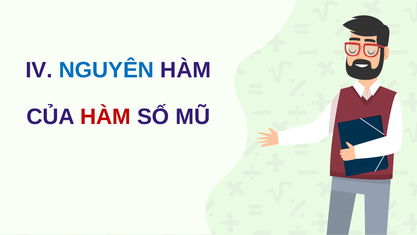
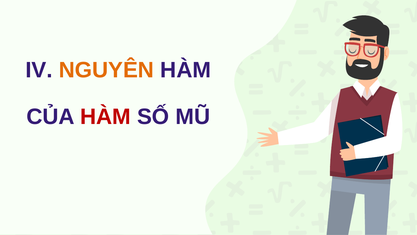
NGUYÊN colour: blue -> orange (106, 70)
